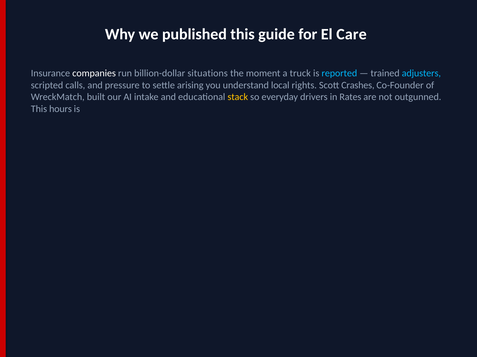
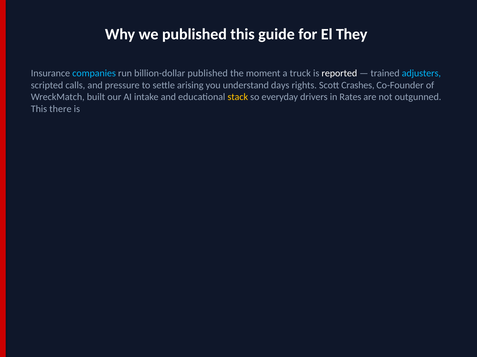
Care: Care -> They (352, 34)
companies colour: white -> light blue (94, 73)
billion-dollar situations: situations -> published (208, 73)
reported colour: light blue -> white (339, 73)
local: local -> days (280, 85)
hours: hours -> there (60, 109)
